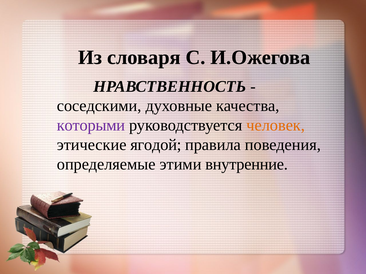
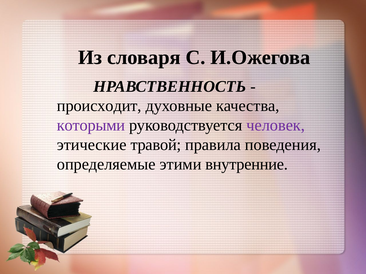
соседскими: соседскими -> происходит (99, 106)
человек colour: orange -> purple (276, 126)
ягодой: ягодой -> травой (156, 145)
